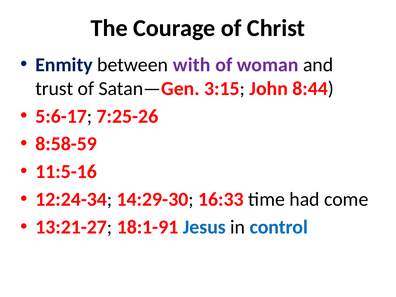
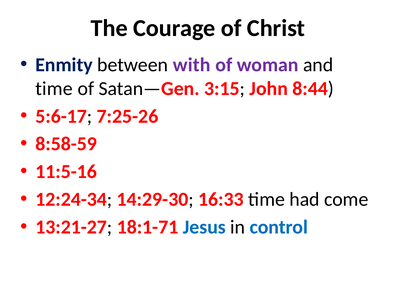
trust: trust -> time (54, 89)
18:1-91: 18:1-91 -> 18:1-71 (148, 227)
